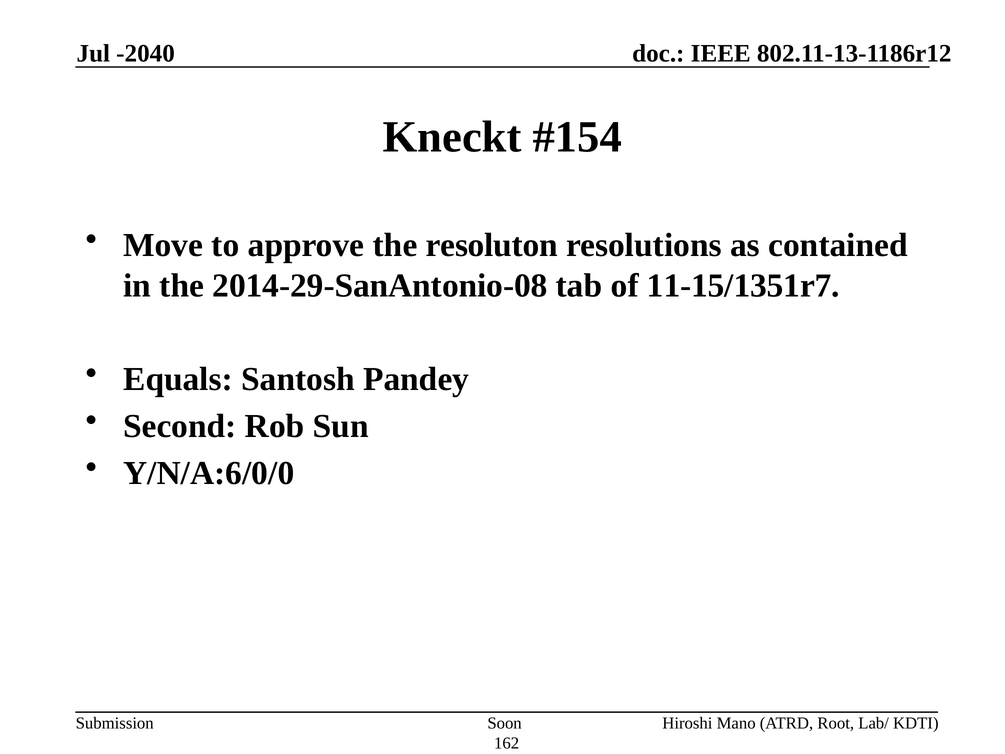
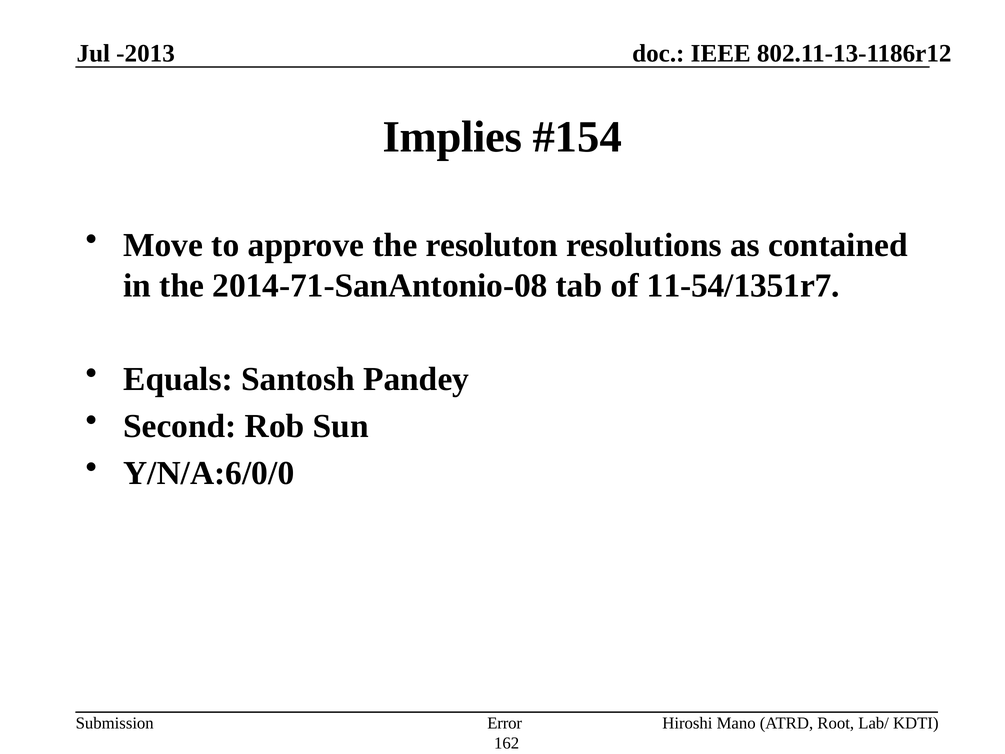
-2040: -2040 -> -2013 (146, 54)
Kneckt: Kneckt -> Implies (452, 137)
2014-29-SanAntonio-08: 2014-29-SanAntonio-08 -> 2014-71-SanAntonio-08 (380, 285)
11-15/1351r7: 11-15/1351r7 -> 11-54/1351r7 (743, 285)
Soon: Soon -> Error (505, 723)
